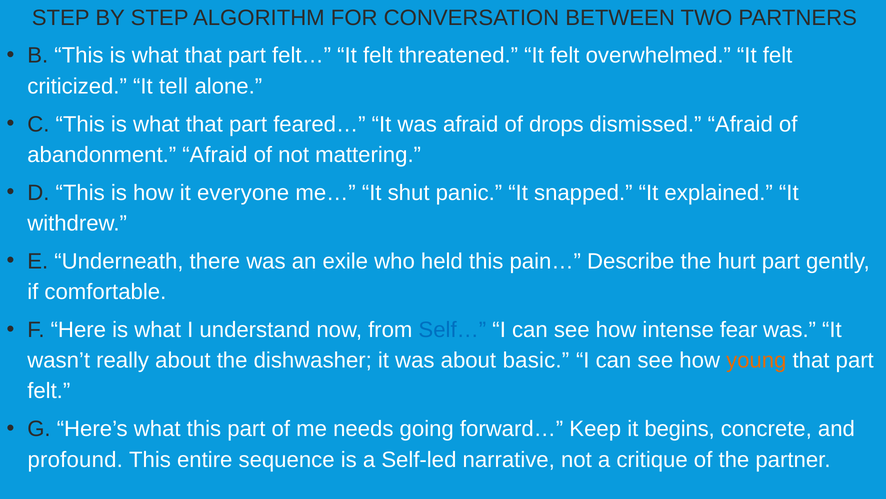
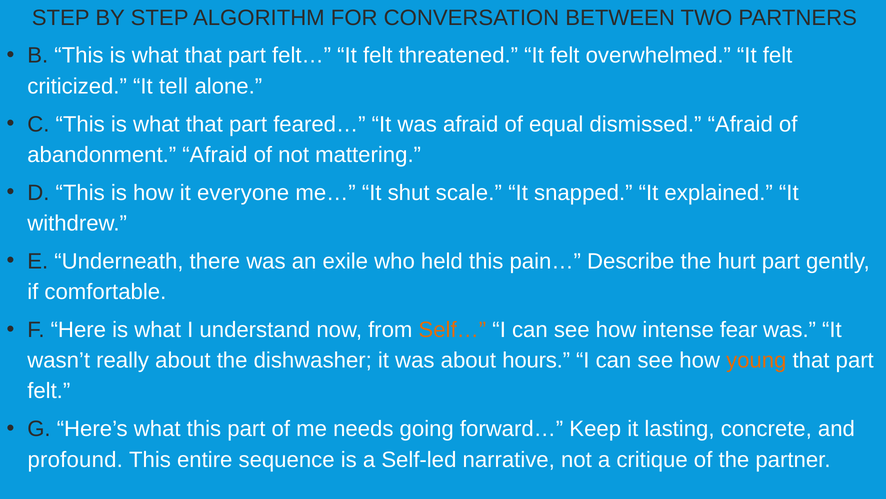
drops: drops -> equal (556, 124)
panic: panic -> scale (469, 193)
Self… colour: blue -> orange (452, 330)
basic: basic -> hours (536, 360)
begins: begins -> lasting (679, 429)
